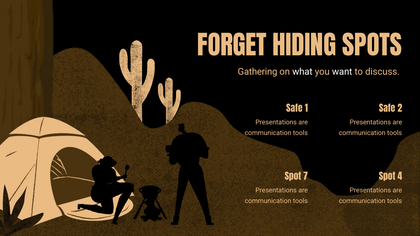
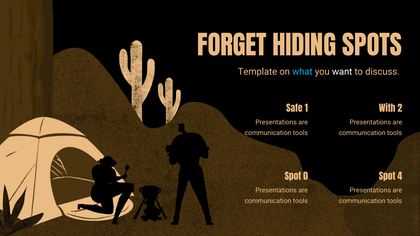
Gathering: Gathering -> Template (258, 72)
what colour: white -> light blue (302, 72)
1 Safe: Safe -> With (387, 109)
7: 7 -> 0 (306, 177)
